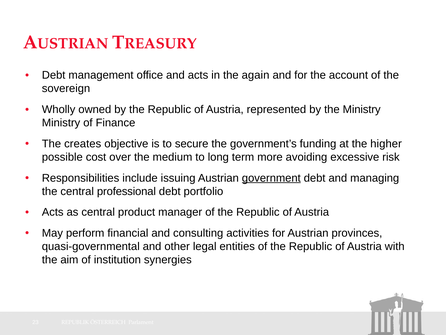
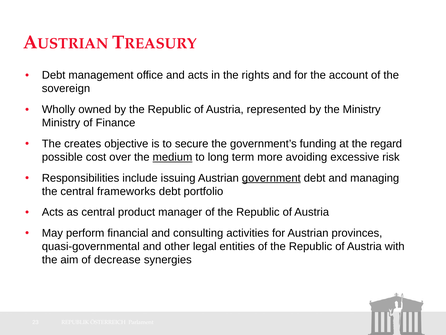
again: again -> rights (256, 75)
higher: higher -> regard (386, 144)
medium underline: none -> present (172, 157)
professional: professional -> frameworks (126, 191)
institution: institution -> decrease (117, 260)
